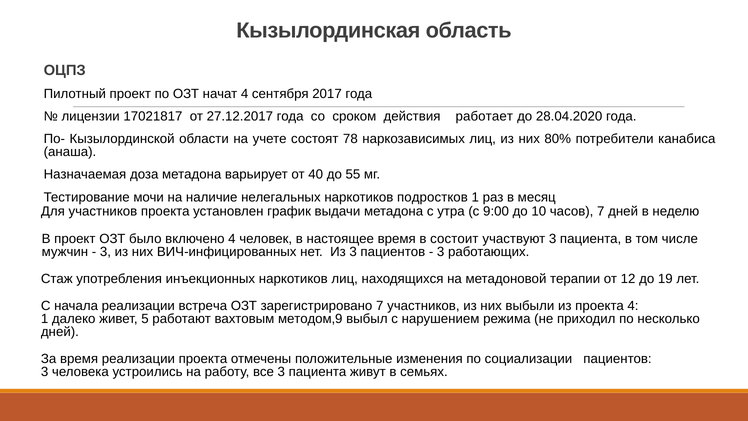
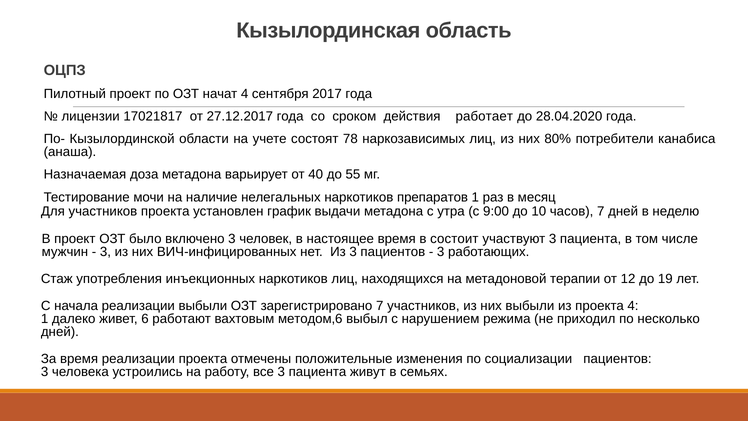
подростков: подростков -> препаратов (433, 197)
включено 4: 4 -> 3 (232, 239)
реализации встреча: встреча -> выбыли (203, 306)
5: 5 -> 6 (145, 319)
методом,9: методом,9 -> методом,6 (310, 319)
